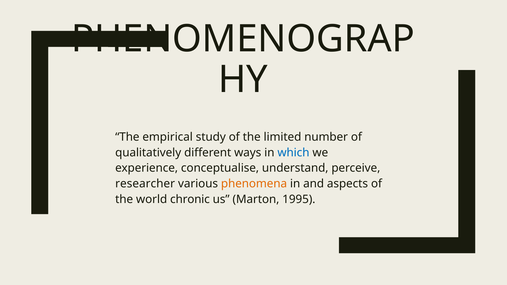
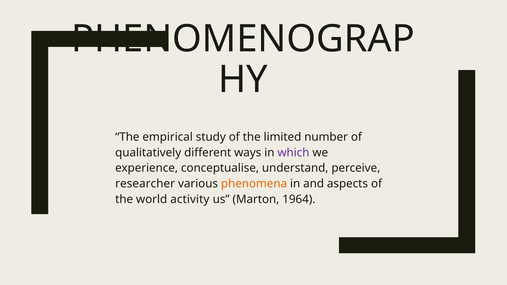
which colour: blue -> purple (293, 153)
chronic: chronic -> activity (190, 199)
1995: 1995 -> 1964 (299, 199)
